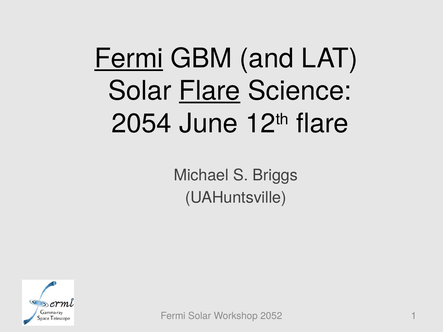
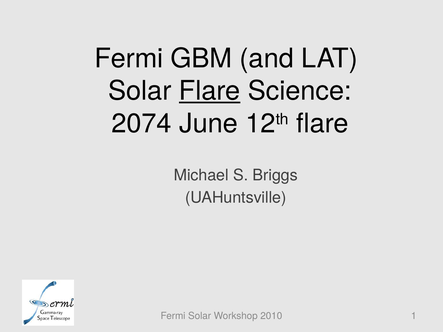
Fermi underline: present -> none (129, 58)
2054: 2054 -> 2074 (142, 124)
2052: 2052 -> 2010 (271, 316)
